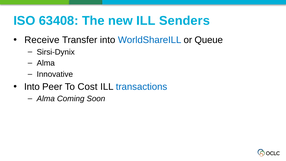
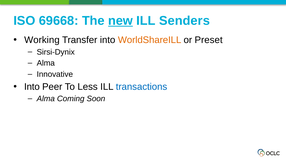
63408: 63408 -> 69668 (59, 21)
new underline: none -> present (121, 21)
Receive: Receive -> Working (42, 40)
WorldShareILL colour: blue -> orange (150, 40)
Queue: Queue -> Preset (209, 40)
Cost: Cost -> Less (88, 87)
